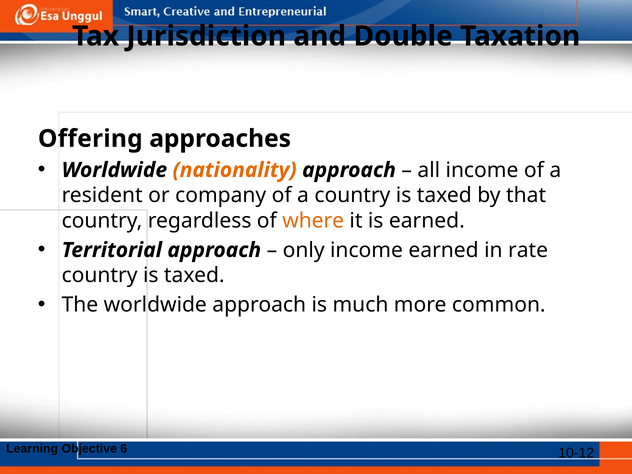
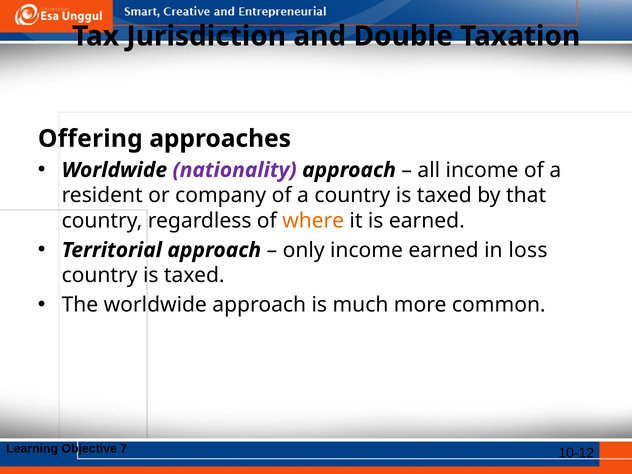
nationality colour: orange -> purple (235, 170)
rate: rate -> loss (528, 250)
6: 6 -> 7 (124, 448)
